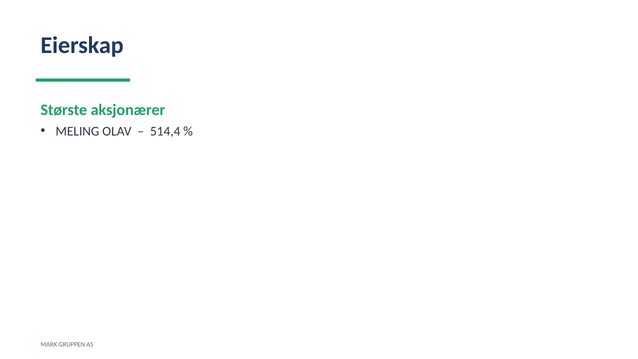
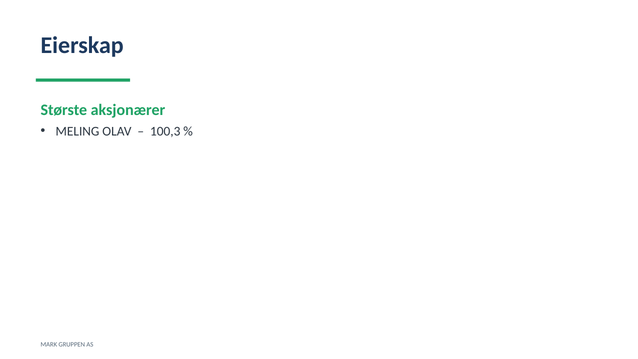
514,4: 514,4 -> 100,3 (165, 131)
